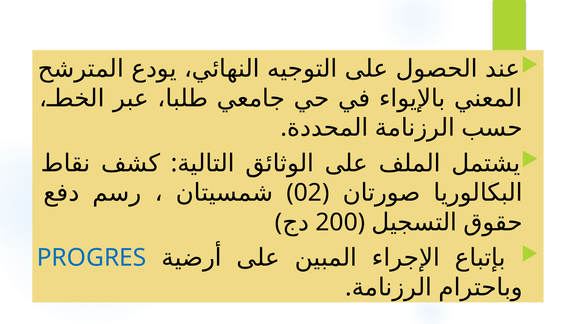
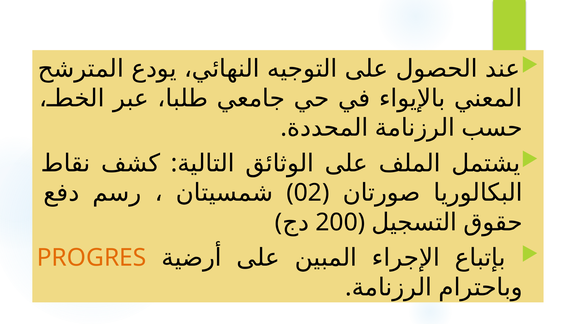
PROGRES colour: blue -> orange (92, 258)
